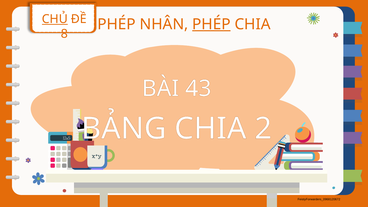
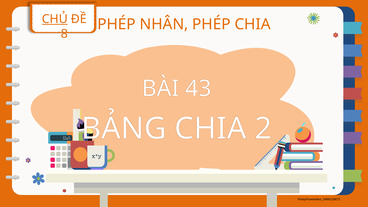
PHÉP underline: present -> none (211, 24)
